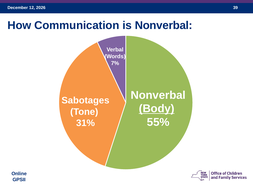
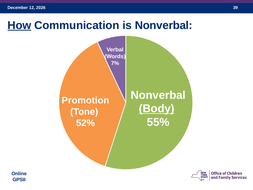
How underline: none -> present (19, 25)
Sabotages: Sabotages -> Promotion (85, 100)
31%: 31% -> 52% (86, 123)
